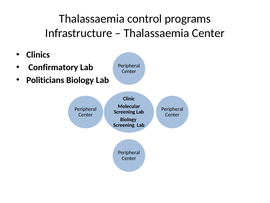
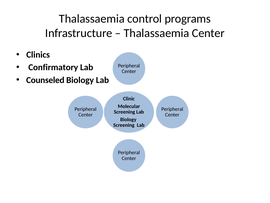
Politicians: Politicians -> Counseled (45, 80)
